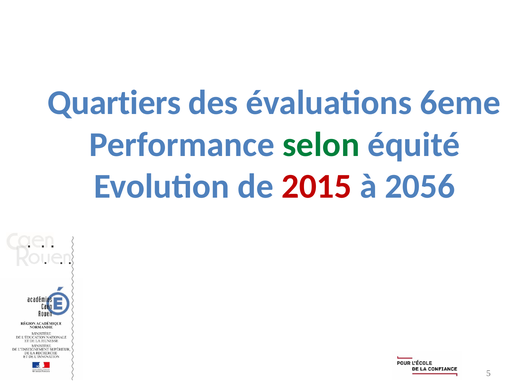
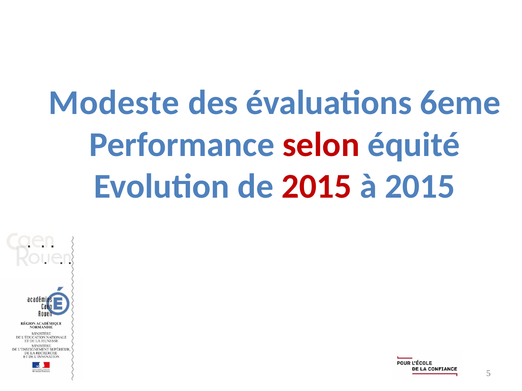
Quartiers: Quartiers -> Modeste (114, 103)
selon colour: green -> red (321, 145)
à 2056: 2056 -> 2015 (420, 186)
